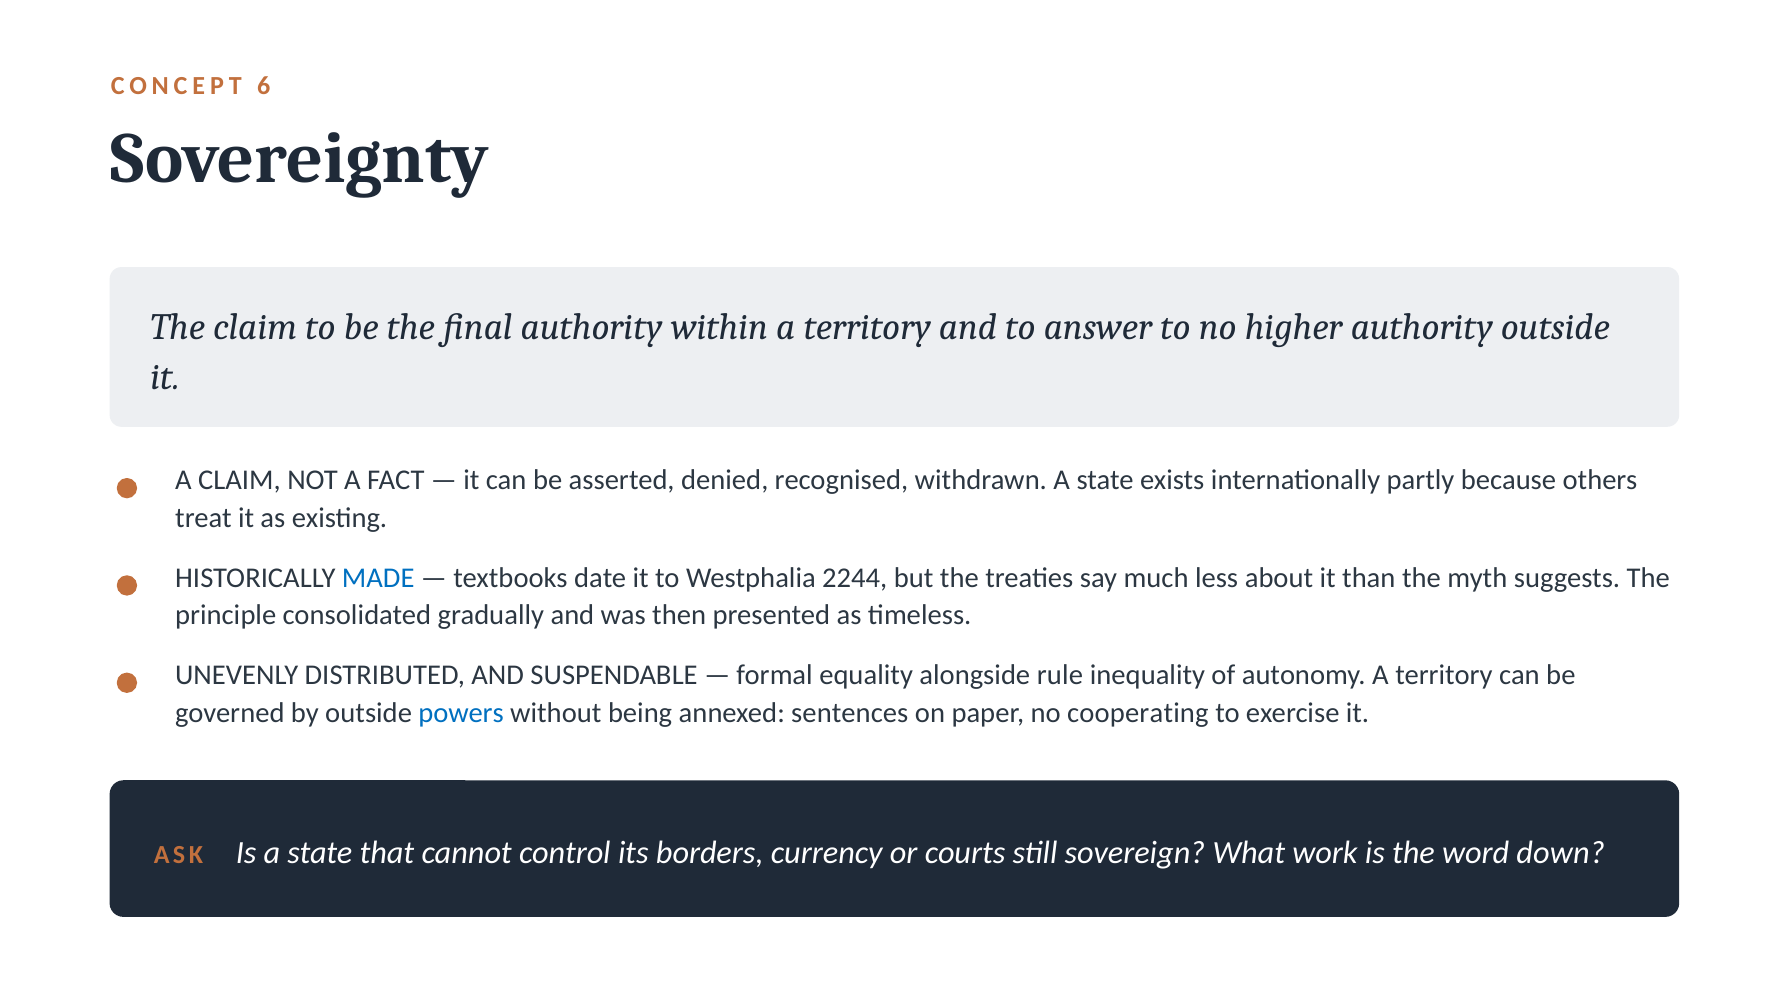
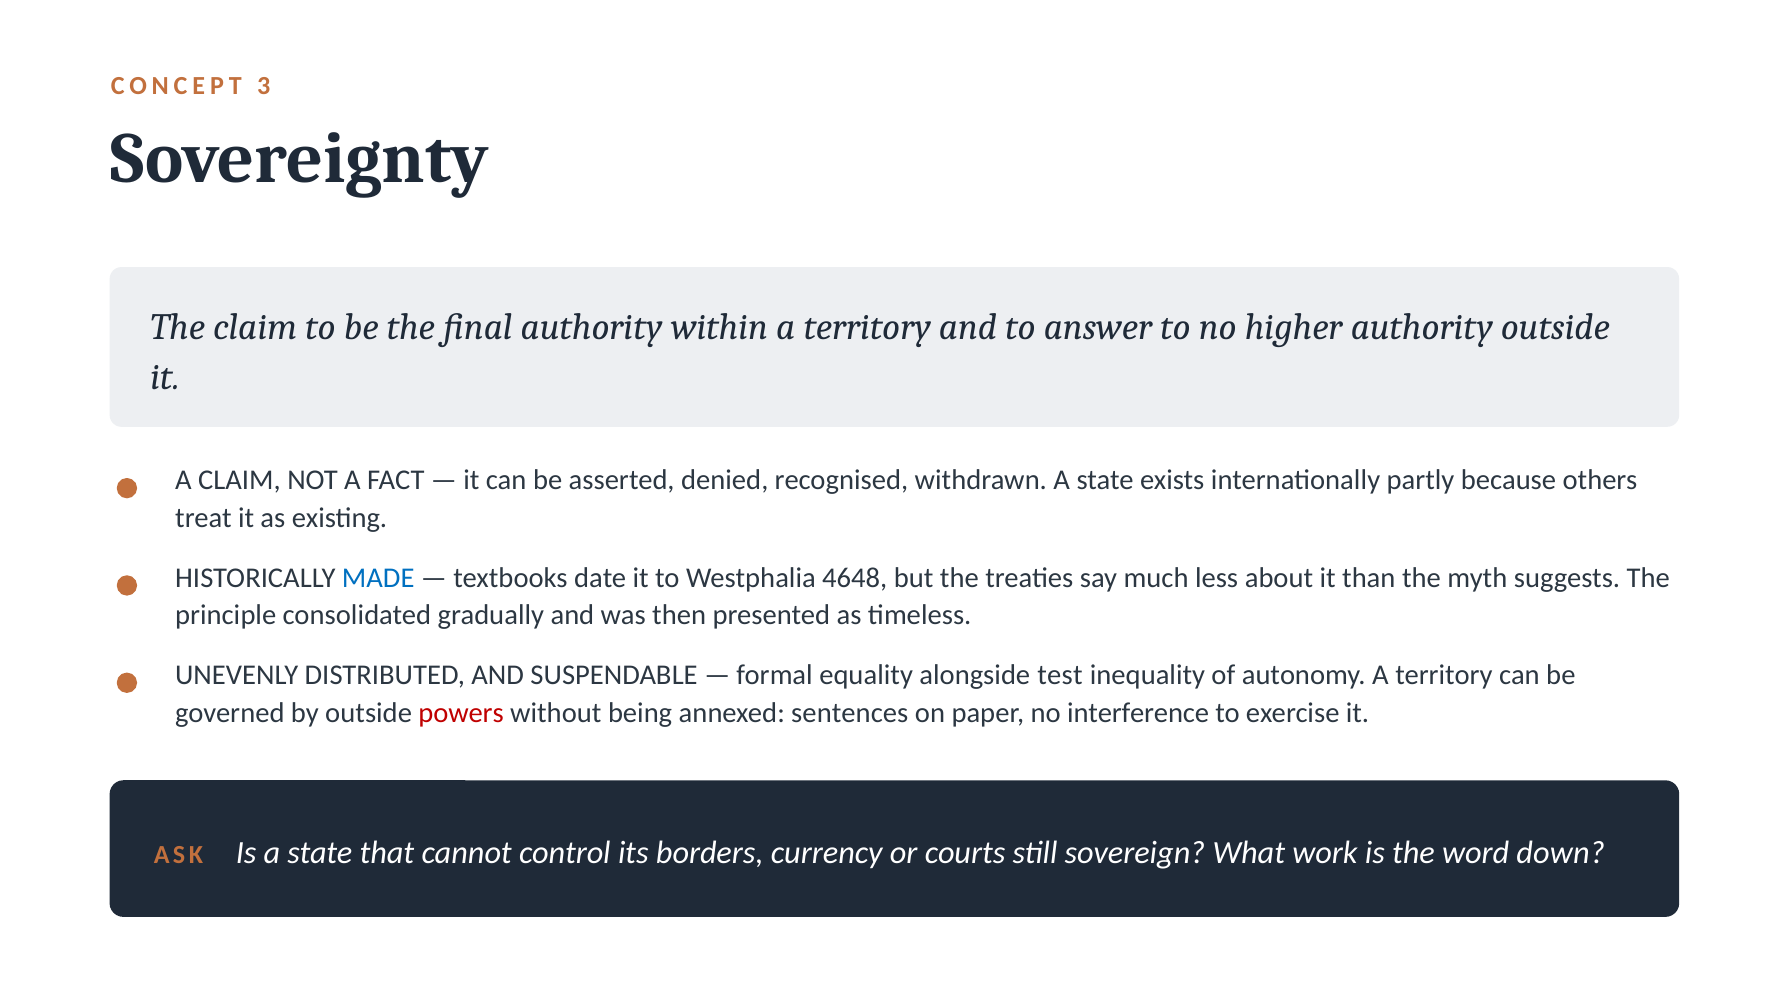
6: 6 -> 3 (264, 86)
2244: 2244 -> 4648 (855, 578)
rule: rule -> test (1060, 675)
powers colour: blue -> red (461, 713)
cooperating: cooperating -> interference (1138, 713)
